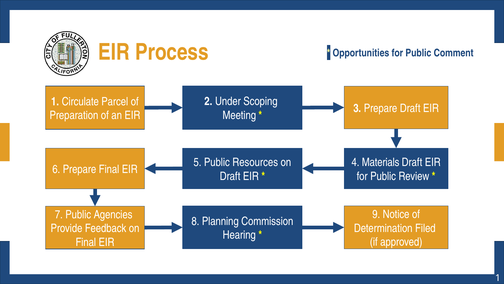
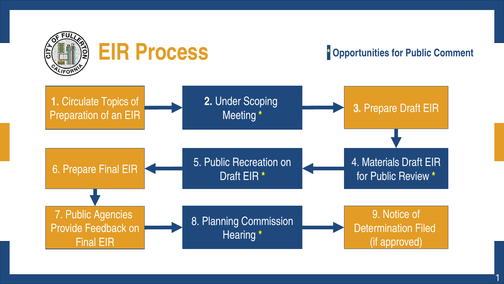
Parcel: Parcel -> Topics (115, 101)
Resources: Resources -> Recreation (255, 162)
